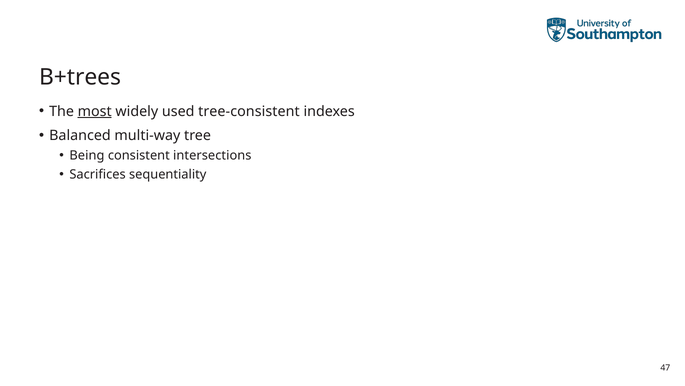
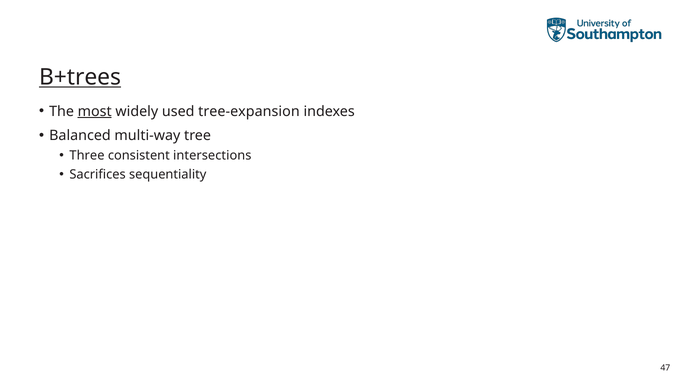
B+trees underline: none -> present (80, 77)
tree-consistent: tree-consistent -> tree-expansion (249, 111)
Being: Being -> Three (87, 155)
